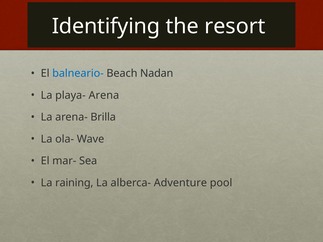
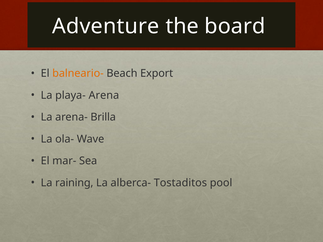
Identifying: Identifying -> Adventure (106, 26)
resort: resort -> board (235, 26)
balneario- colour: blue -> orange (78, 73)
Nadan: Nadan -> Export (157, 73)
Adventure: Adventure -> Tostaditos (180, 183)
